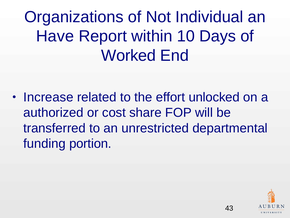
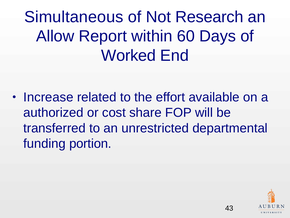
Organizations: Organizations -> Simultaneous (74, 17)
Individual: Individual -> Research (209, 17)
Have: Have -> Allow (55, 36)
10: 10 -> 60 (186, 36)
unlocked: unlocked -> available (214, 97)
